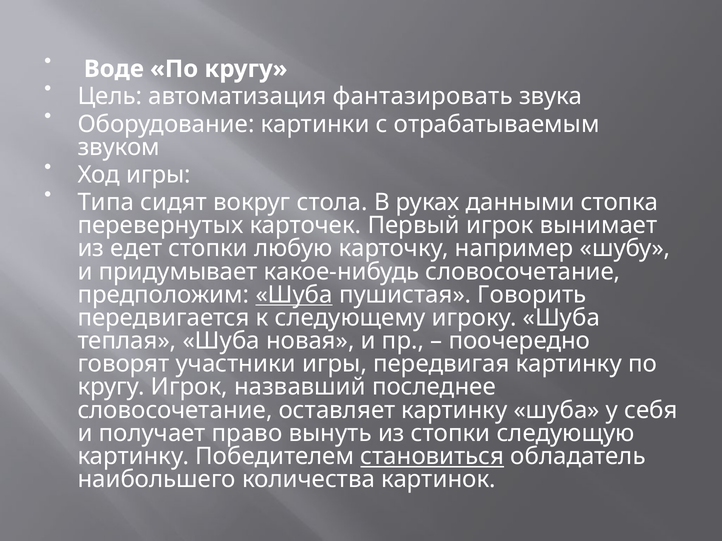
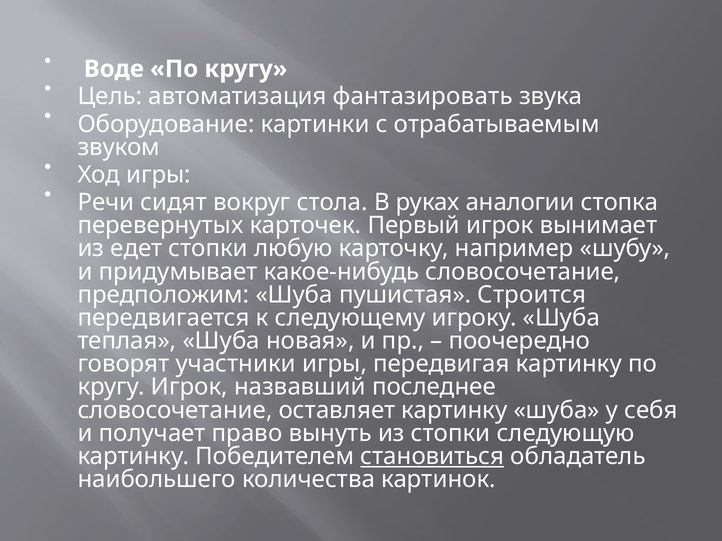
Типа: Типа -> Речи (106, 203)
данными: данными -> аналогии (520, 203)
Шуба underline: present -> none (294, 295)
Говорить: Говорить -> Строится (532, 295)
